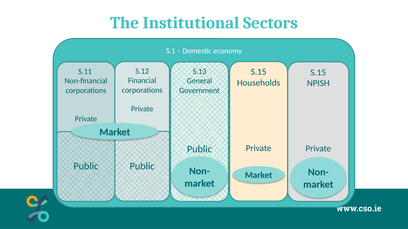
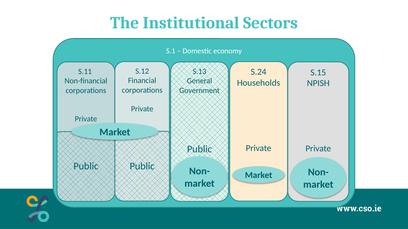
S.15: S.15 -> S.24 (259, 72)
